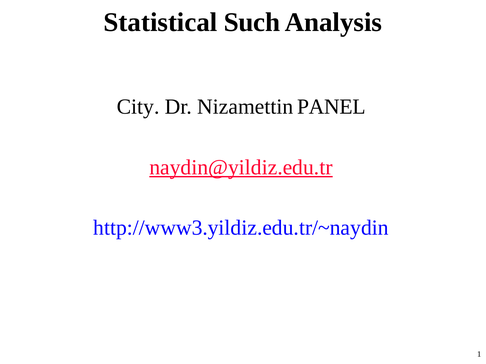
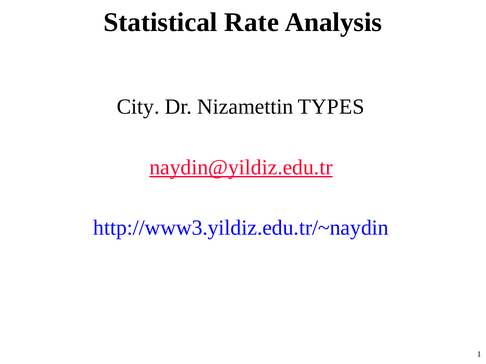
Such: Such -> Rate (252, 22)
PANEL: PANEL -> TYPES (331, 107)
